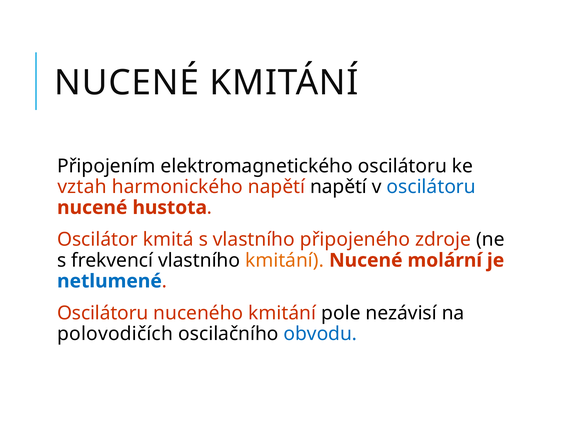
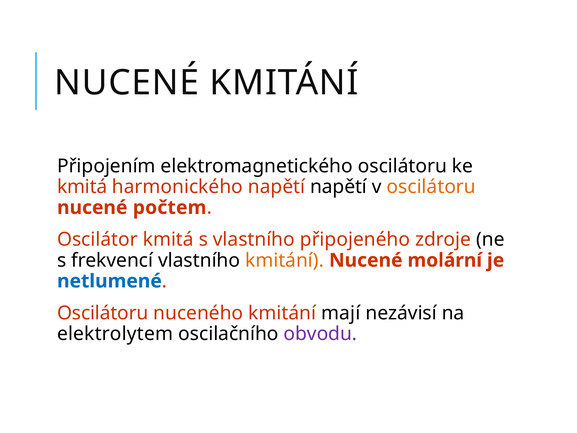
vztah: vztah -> kmitá (82, 187)
oscilátoru colour: blue -> orange (431, 187)
hustota: hustota -> počtem (170, 207)
pole: pole -> mají (341, 313)
polovodičích: polovodičích -> elektrolytem (115, 334)
obvodu colour: blue -> purple (320, 334)
